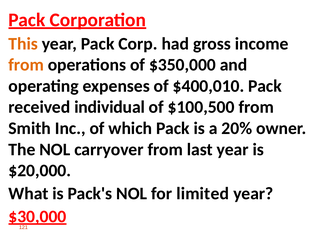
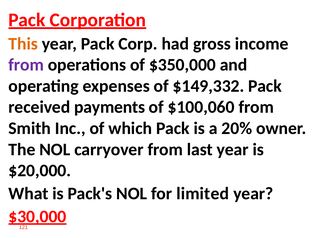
from colour: orange -> purple (26, 65)
$400,010: $400,010 -> $149,332 (209, 86)
individual: individual -> payments (110, 107)
$100,500: $100,500 -> $100,060 (201, 107)
